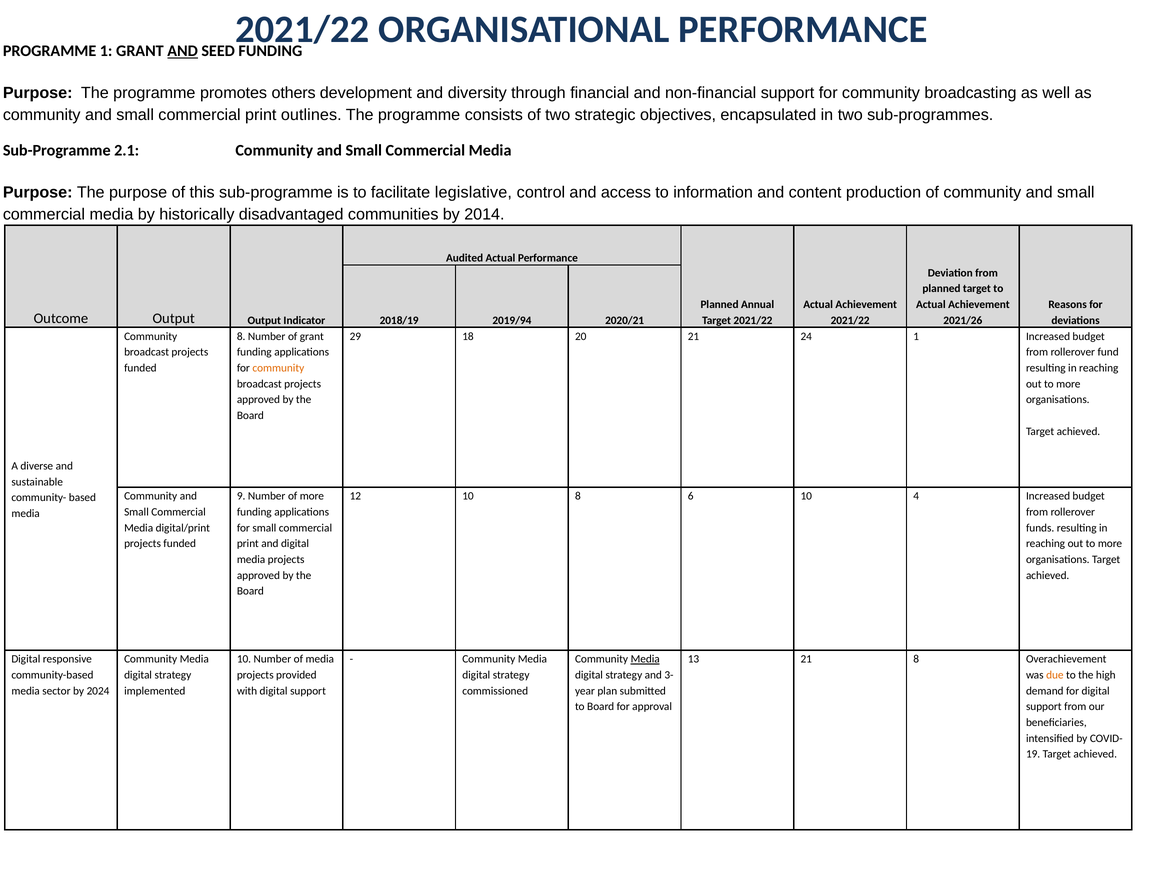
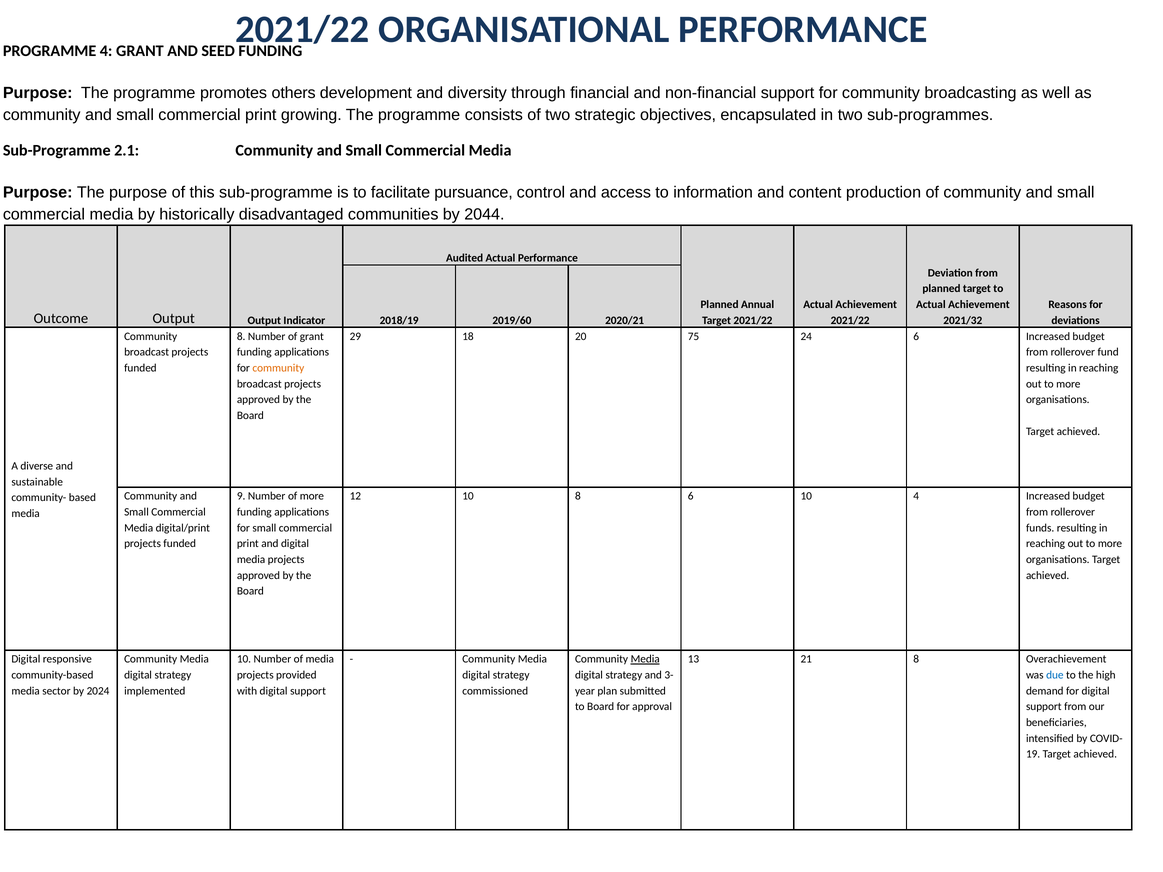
PROGRAMME 1: 1 -> 4 (106, 51)
AND underline: present -> none (183, 51)
outlines: outlines -> growing (311, 115)
legislative: legislative -> pursuance (474, 192)
2014: 2014 -> 2044 (484, 215)
2019/94: 2019/94 -> 2019/60 (512, 321)
2021/26: 2021/26 -> 2021/32 (963, 321)
20 21: 21 -> 75 (694, 336)
24 1: 1 -> 6 (916, 336)
due colour: orange -> blue (1055, 675)
